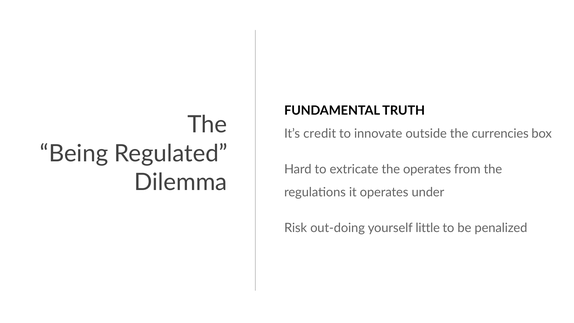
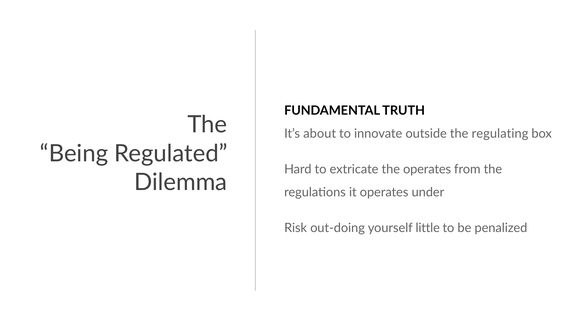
credit: credit -> about (320, 134)
currencies: currencies -> regulating (500, 134)
